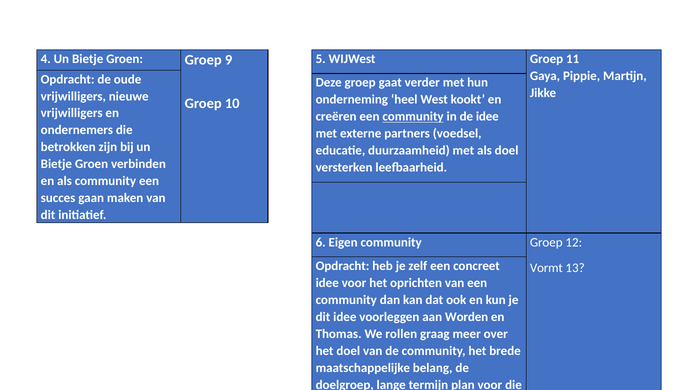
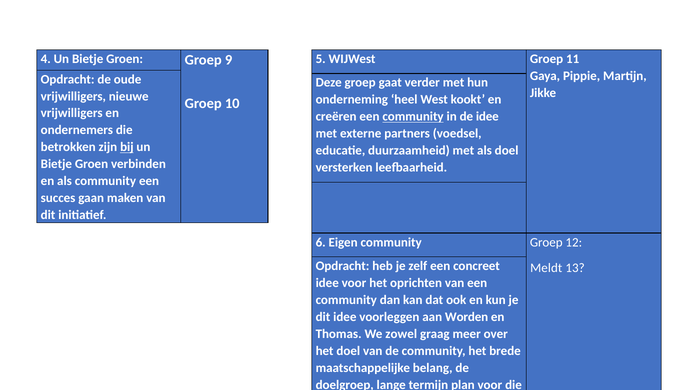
bij underline: none -> present (127, 147)
Vormt: Vormt -> Meldt (546, 268)
rollen: rollen -> zowel (401, 334)
